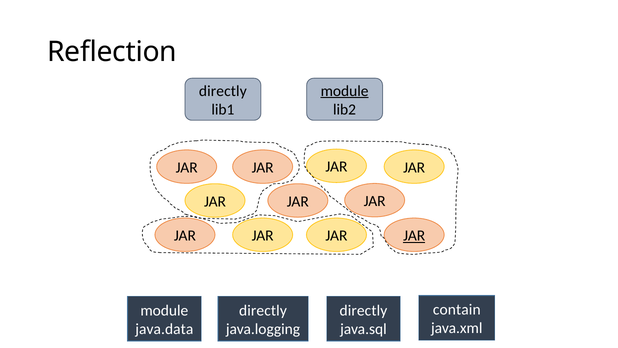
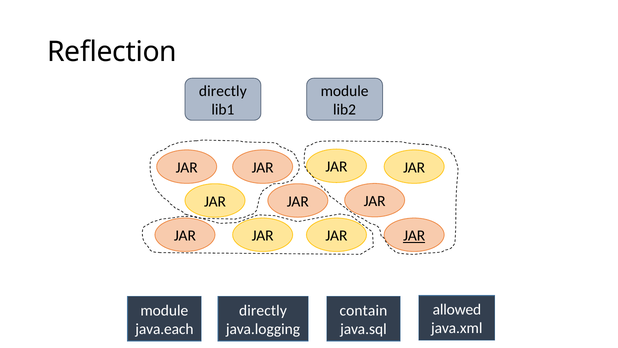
module underline: present -> none (345, 91)
contain: contain -> allowed (457, 309)
directly: directly -> contain (363, 310)
java.data: java.data -> java.each (164, 329)
